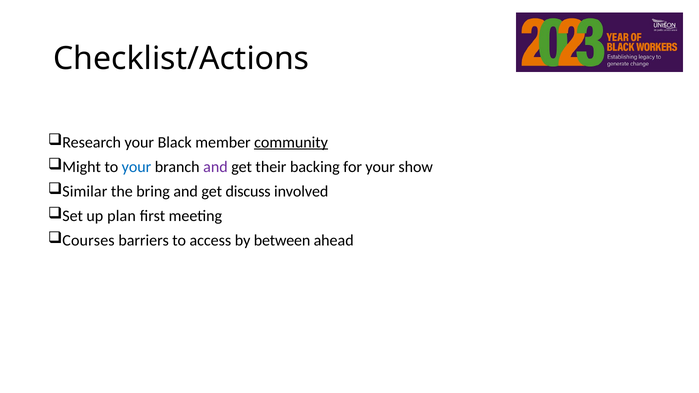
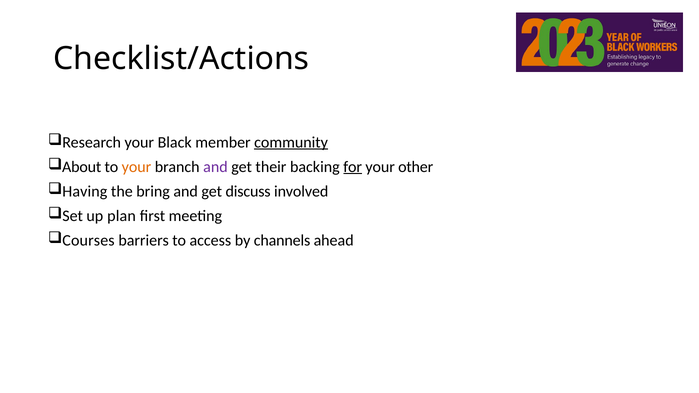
Might: Might -> About (82, 167)
your colour: blue -> orange (136, 167)
for underline: none -> present (353, 167)
show: show -> other (416, 167)
Similar: Similar -> Having (85, 191)
between: between -> channels (282, 241)
